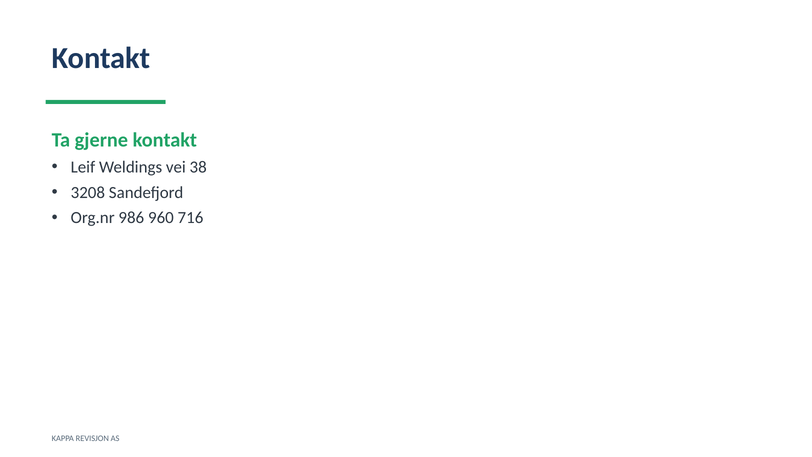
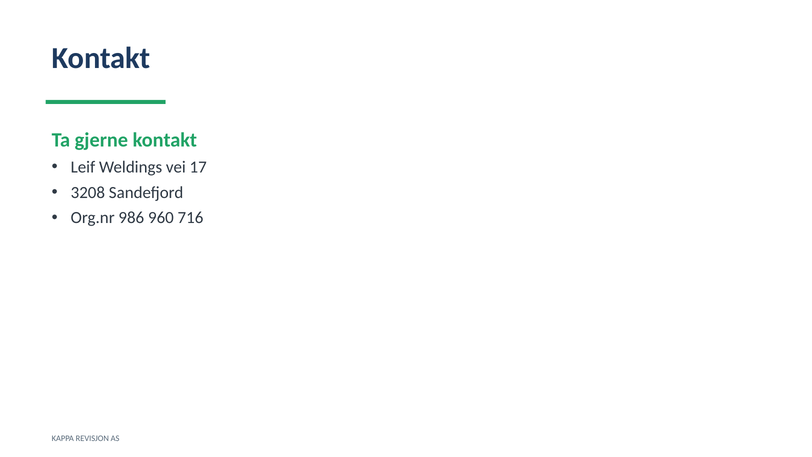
38: 38 -> 17 (198, 167)
